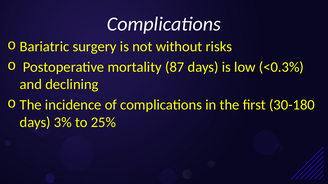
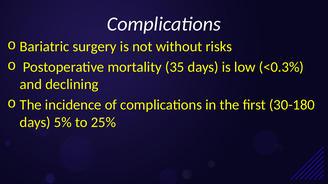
87: 87 -> 35 (175, 67)
3%: 3% -> 5% (63, 123)
